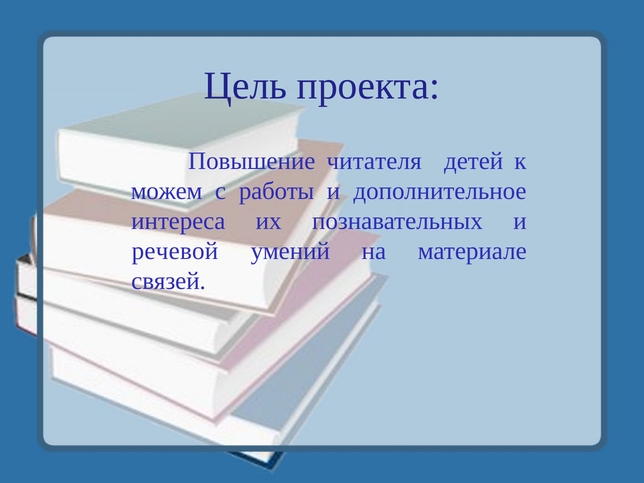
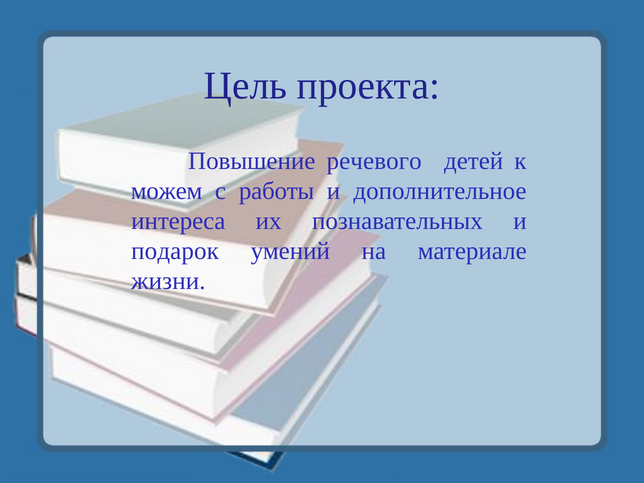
читателя: читателя -> речевого (374, 161)
речевой: речевой -> подарок (175, 251)
связей: связей -> жизни (168, 281)
